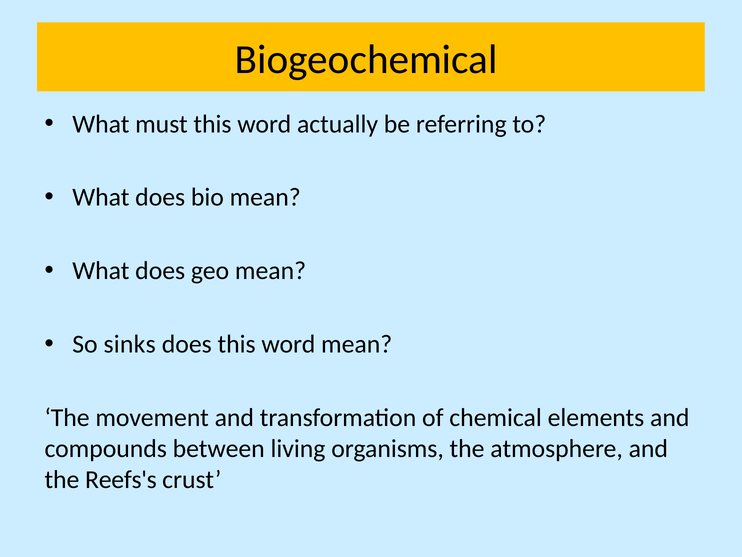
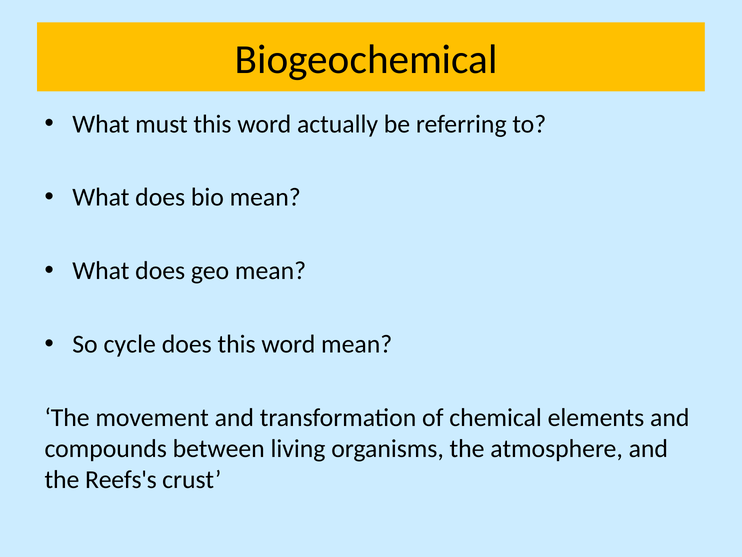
sinks: sinks -> cycle (130, 344)
